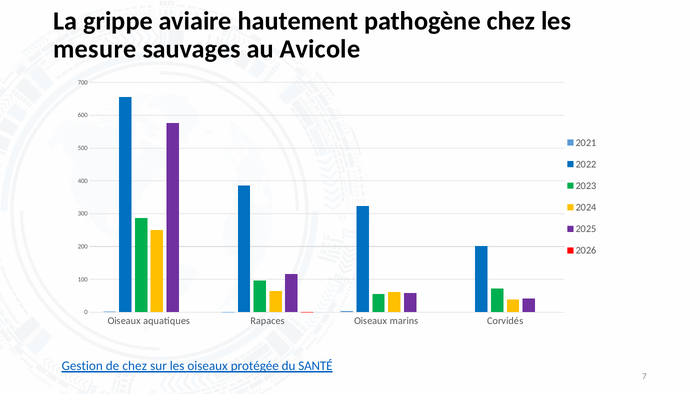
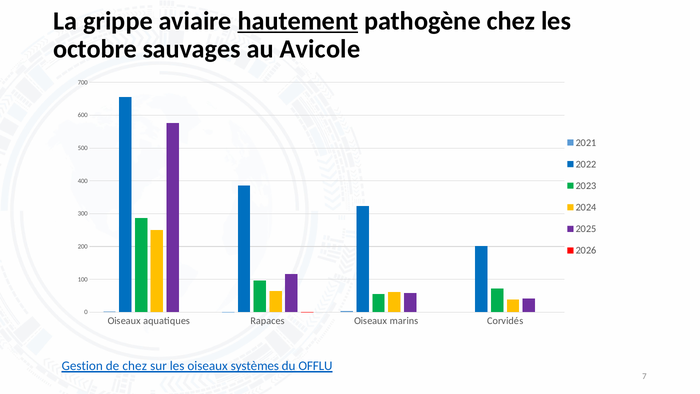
hautement underline: none -> present (298, 21)
mesure: mesure -> octobre (95, 49)
protégée: protégée -> systèmes (255, 366)
SANTÉ: SANTÉ -> OFFLU (315, 366)
